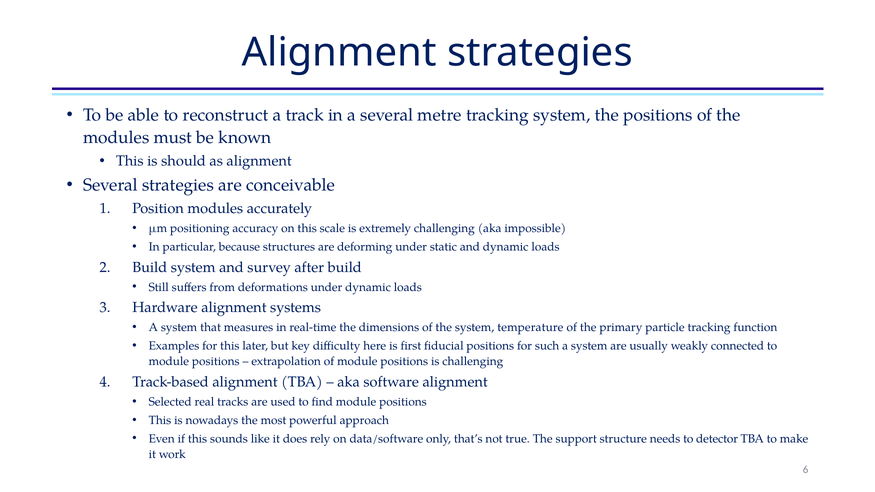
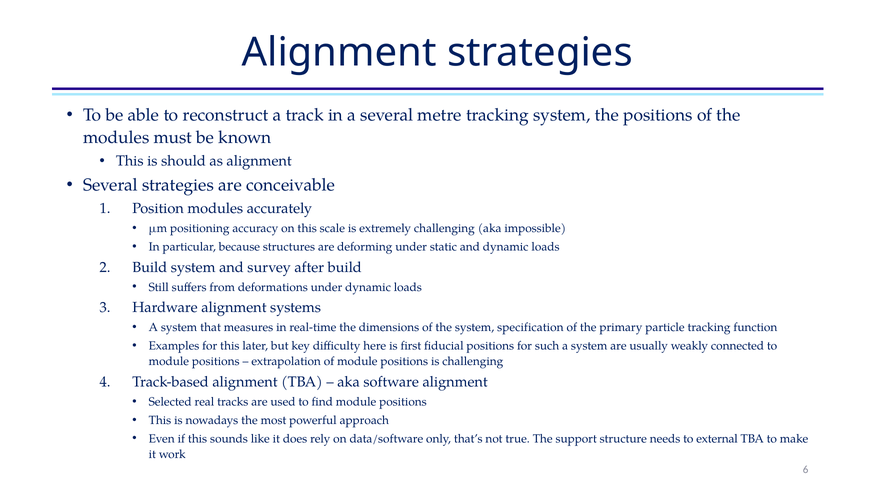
temperature: temperature -> specification (530, 328)
detector: detector -> external (717, 439)
